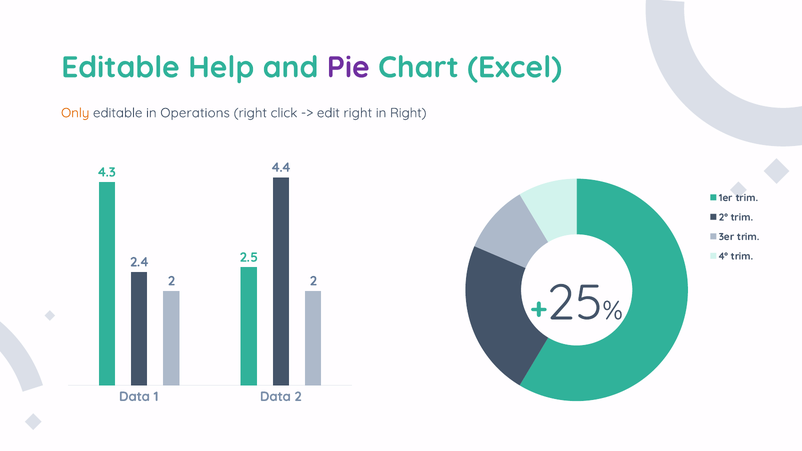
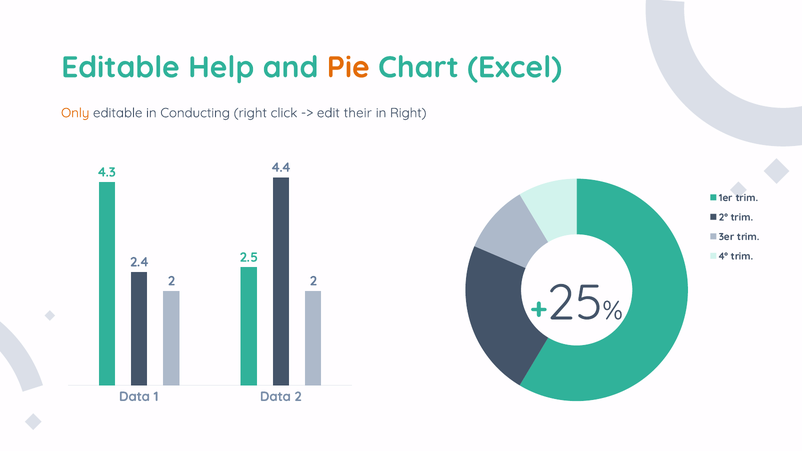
Pie colour: purple -> orange (348, 67)
Operations: Operations -> Conducting (195, 113)
edit right: right -> their (358, 113)
